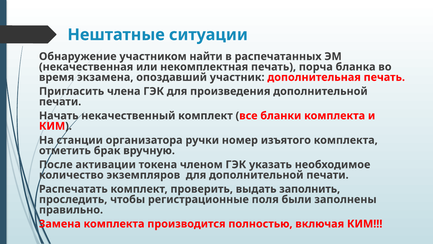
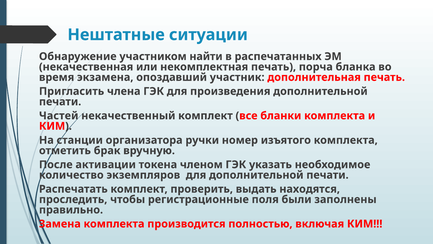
Начать: Начать -> Частей (59, 116)
заполнить: заполнить -> находятся (310, 189)
